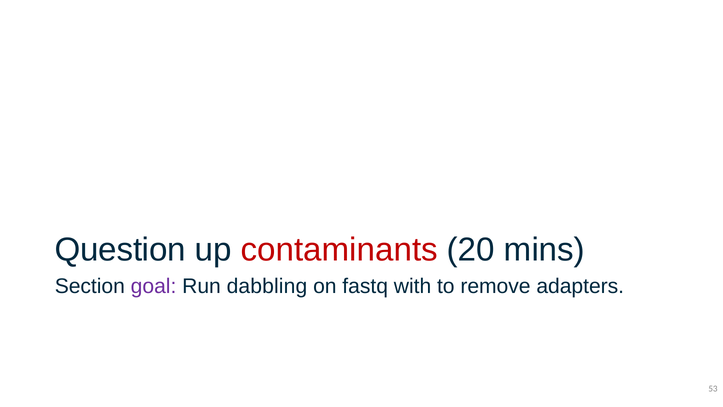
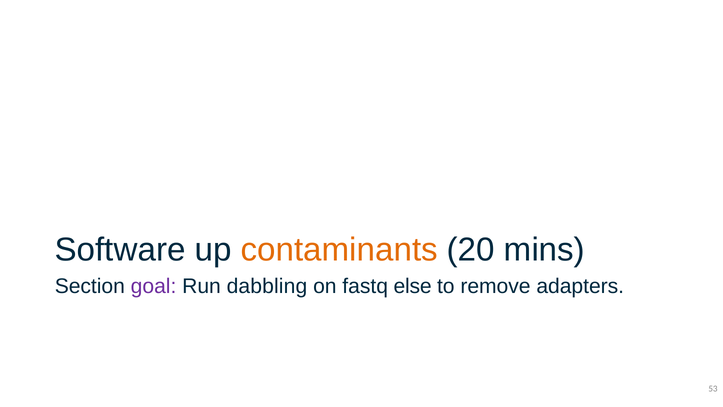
Question: Question -> Software (120, 250)
contaminants colour: red -> orange (339, 250)
with: with -> else (413, 286)
